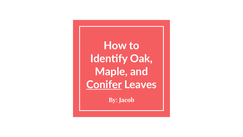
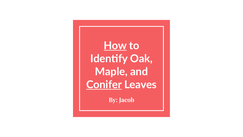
How underline: none -> present (115, 46)
